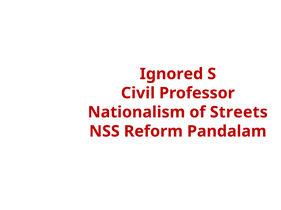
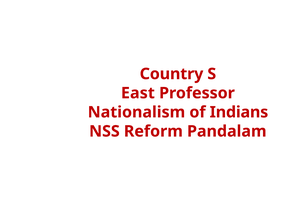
Ignored: Ignored -> Country (171, 74)
Civil: Civil -> East (138, 93)
Streets: Streets -> Indians (239, 113)
